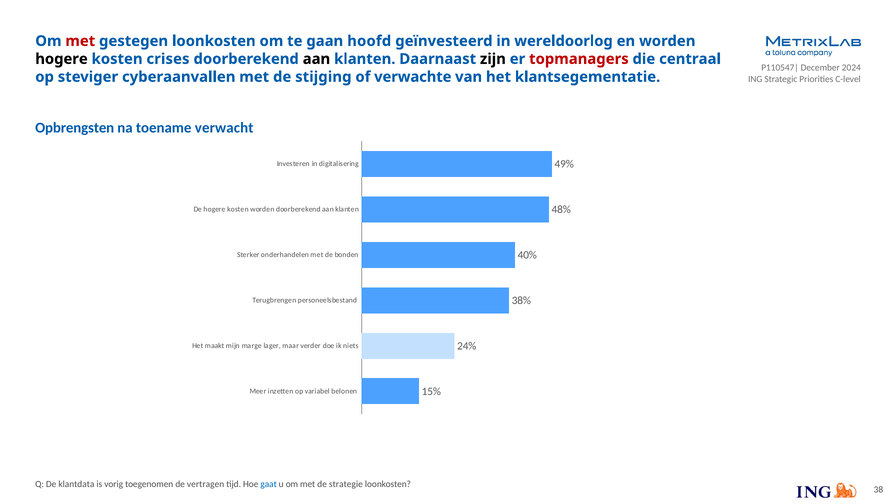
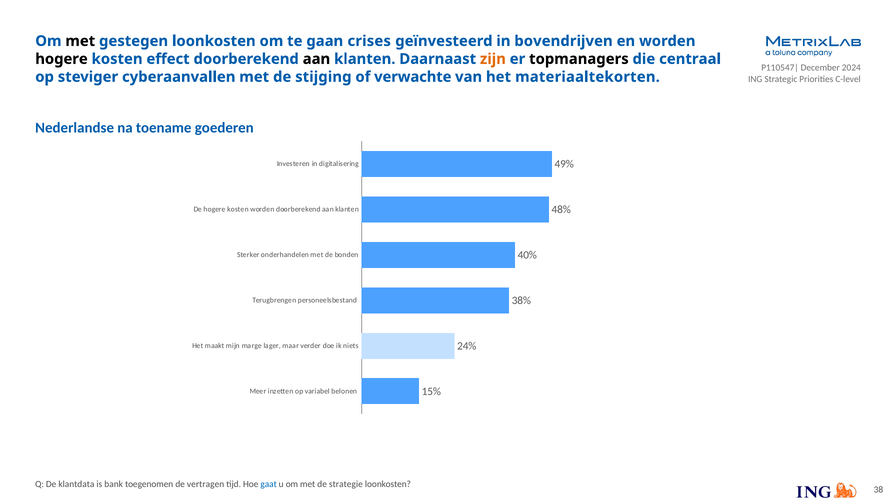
met colour: red -> black (80, 41)
hoofd: hoofd -> crises (369, 41)
wereldoorlog: wereldoorlog -> bovendrijven (563, 41)
crises: crises -> effect (168, 59)
zijn colour: black -> orange (493, 59)
topmanagers colour: red -> black (579, 59)
klantsegementatie: klantsegementatie -> materiaaltekorten (587, 77)
Opbrengsten: Opbrengsten -> Nederlandse (75, 128)
verwacht: verwacht -> goederen (224, 128)
vorig: vorig -> bank (114, 484)
